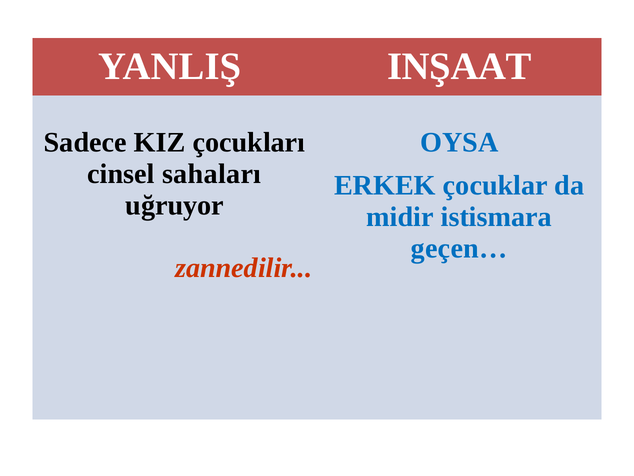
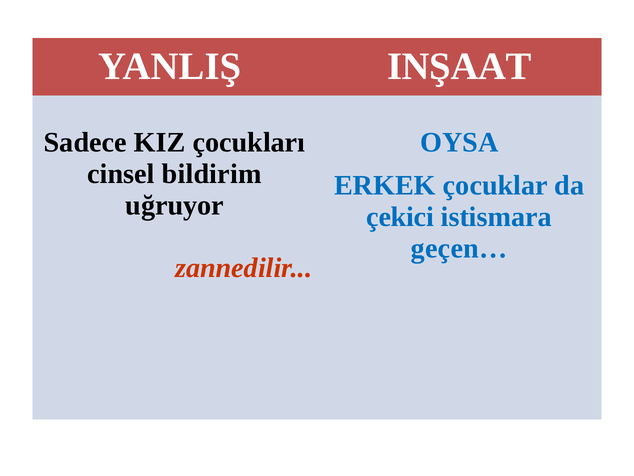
sahaları: sahaları -> bildirim (212, 174)
midir: midir -> çekici (400, 217)
